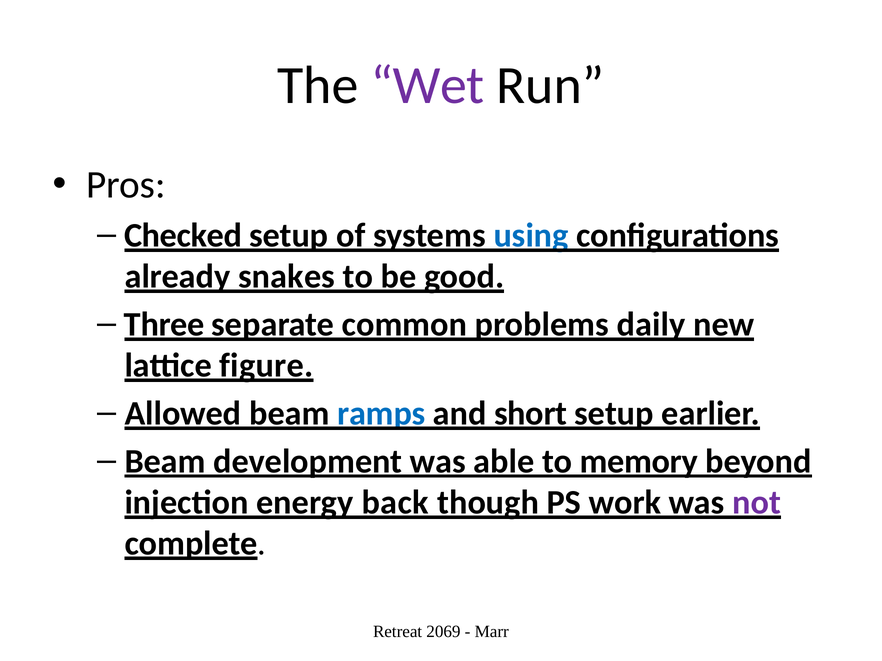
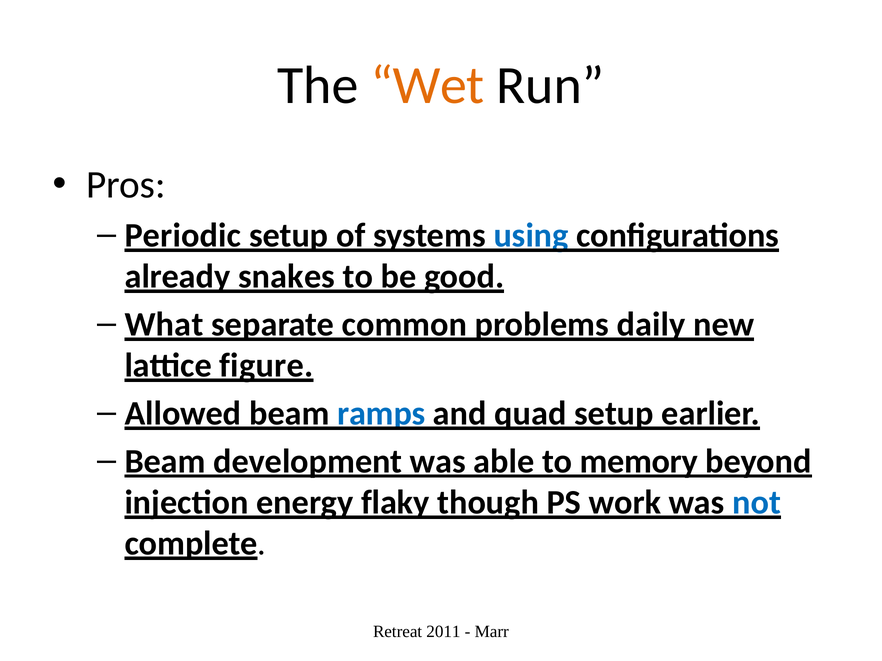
Wet colour: purple -> orange (428, 85)
Checked: Checked -> Periodic (183, 236)
Three: Three -> What (164, 325)
short: short -> quad (530, 414)
back: back -> flaky (395, 503)
not colour: purple -> blue (757, 503)
2069: 2069 -> 2011 (443, 632)
